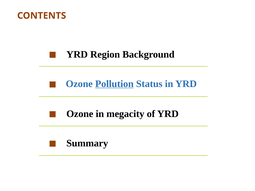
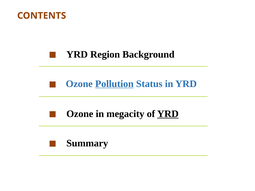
YRD underline: none -> present (168, 114)
